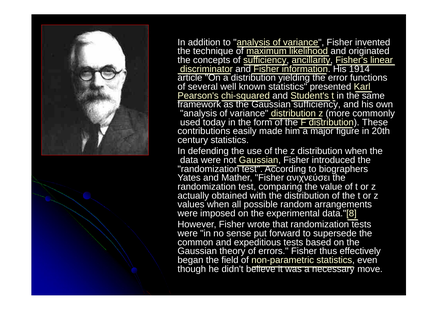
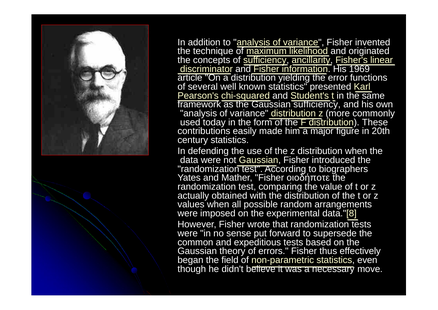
1914: 1914 -> 1969 (359, 69)
ανιχνεύσει: ανιχνεύσει -> οιοδήποτε (308, 178)
